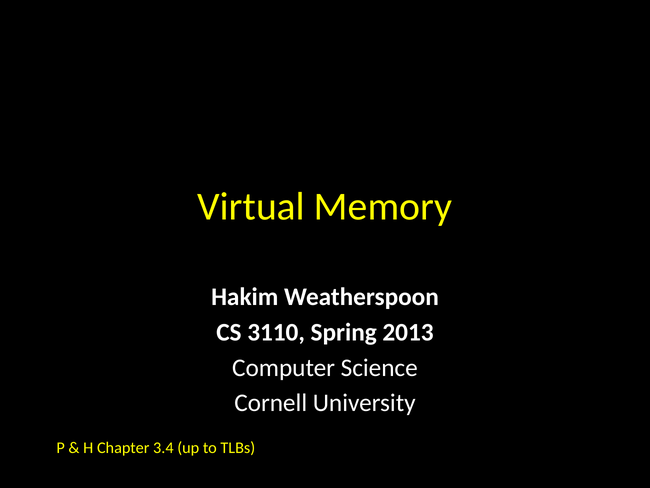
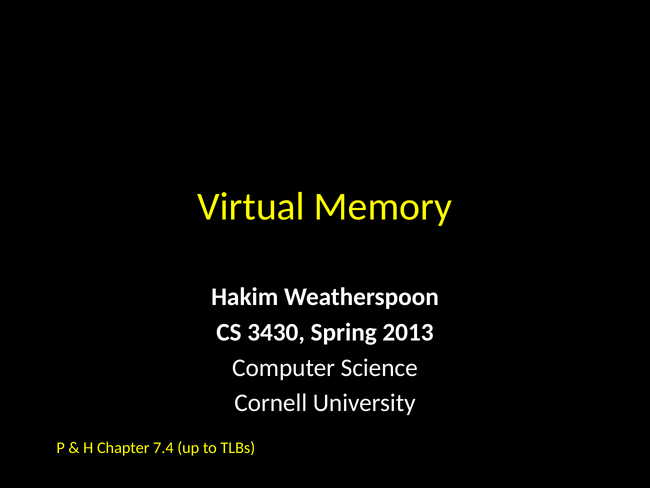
3110: 3110 -> 3430 (276, 332)
3.4: 3.4 -> 7.4 (163, 447)
